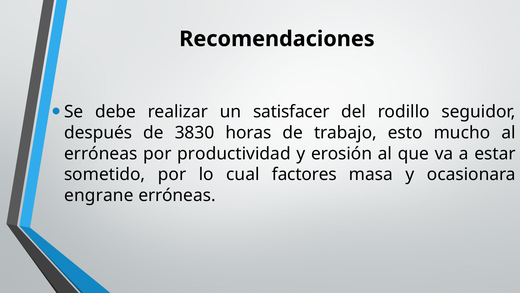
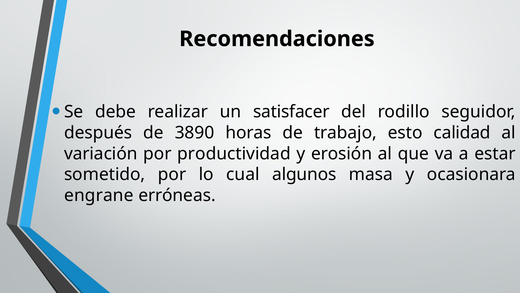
3830: 3830 -> 3890 (195, 133)
mucho: mucho -> calidad (462, 133)
erróneas: erróneas -> variación (101, 153)
factores: factores -> algunos (304, 174)
